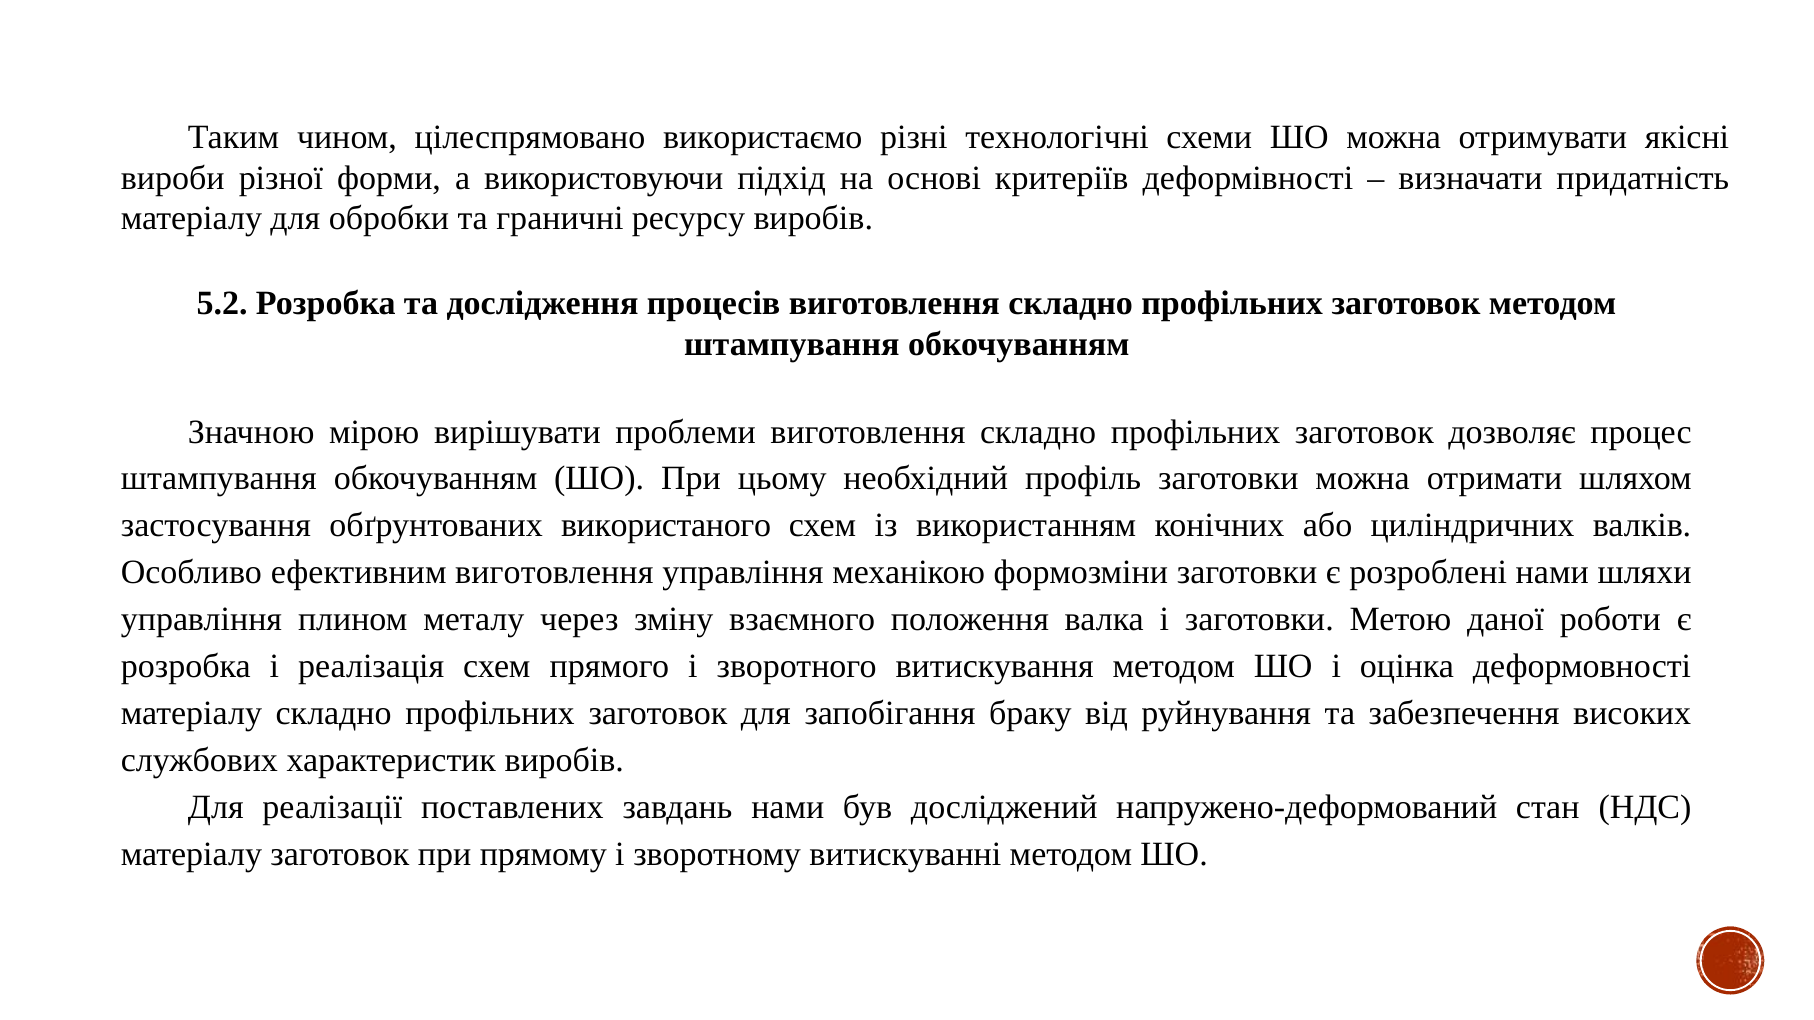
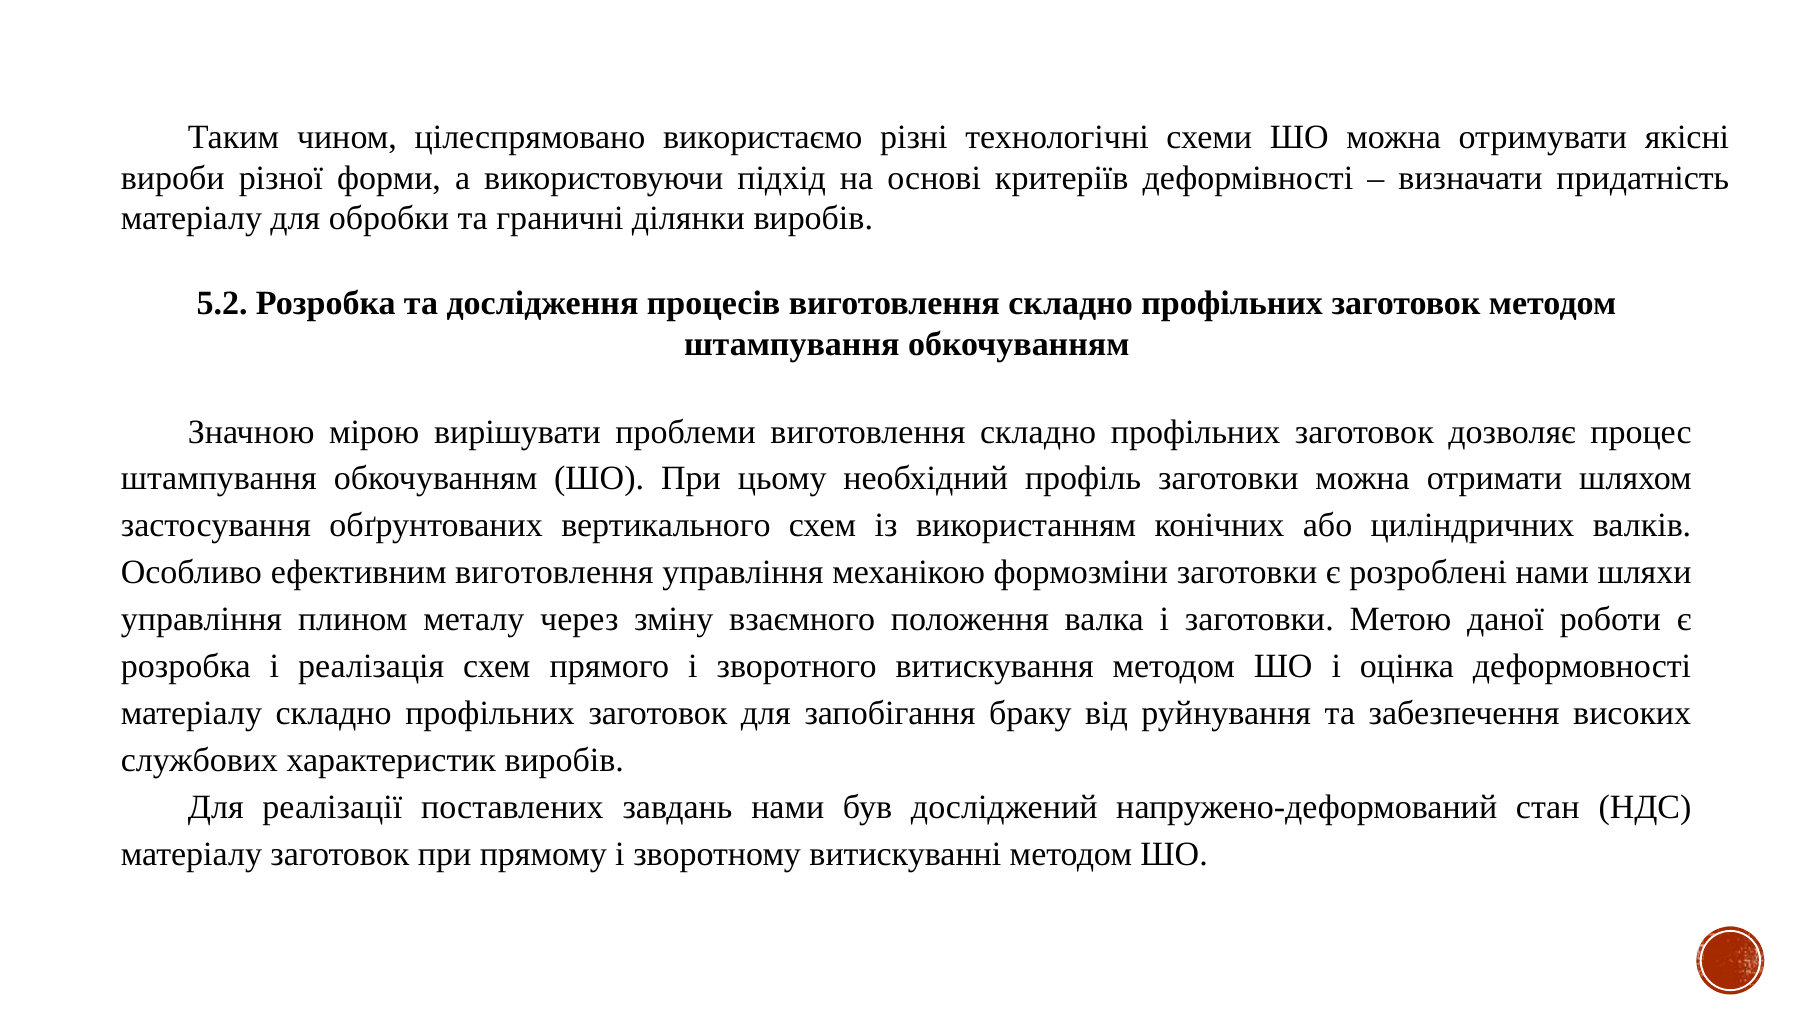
ресурсу: ресурсу -> ділянки (688, 219)
використаного: використаного -> вертикального (666, 526)
